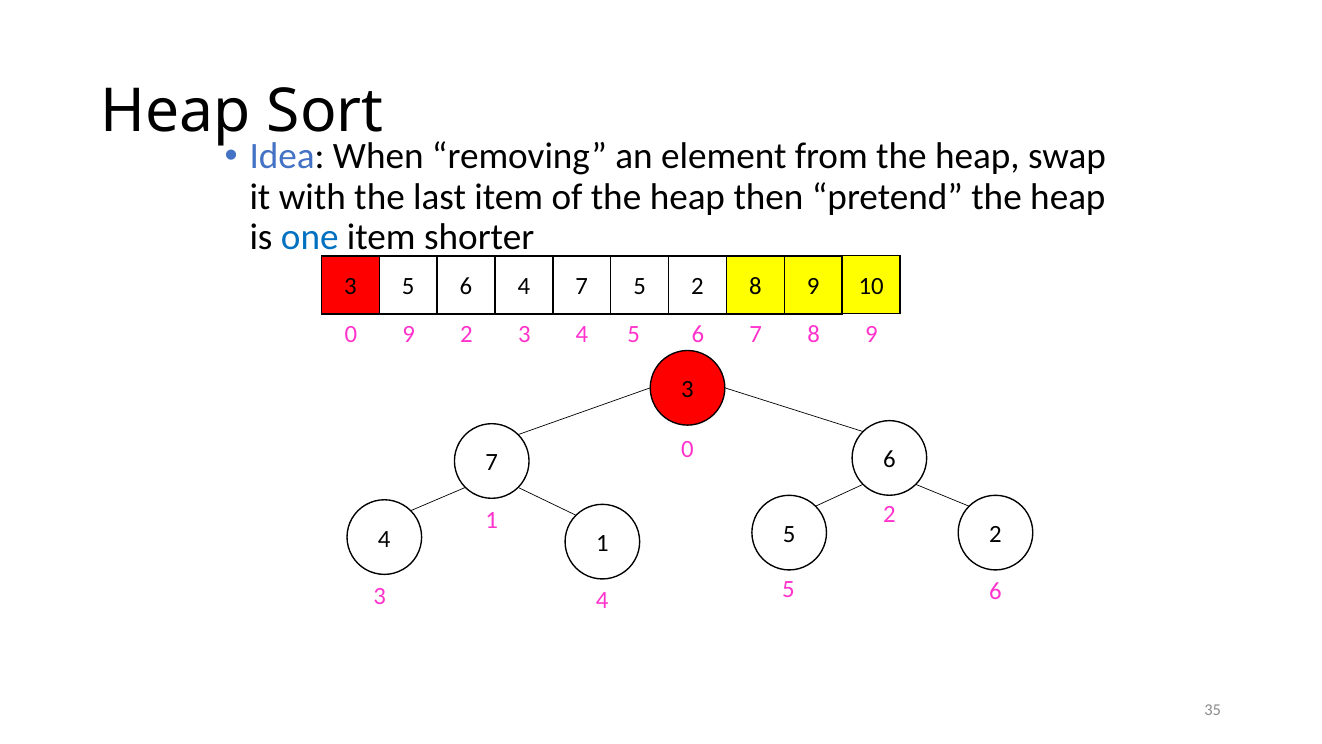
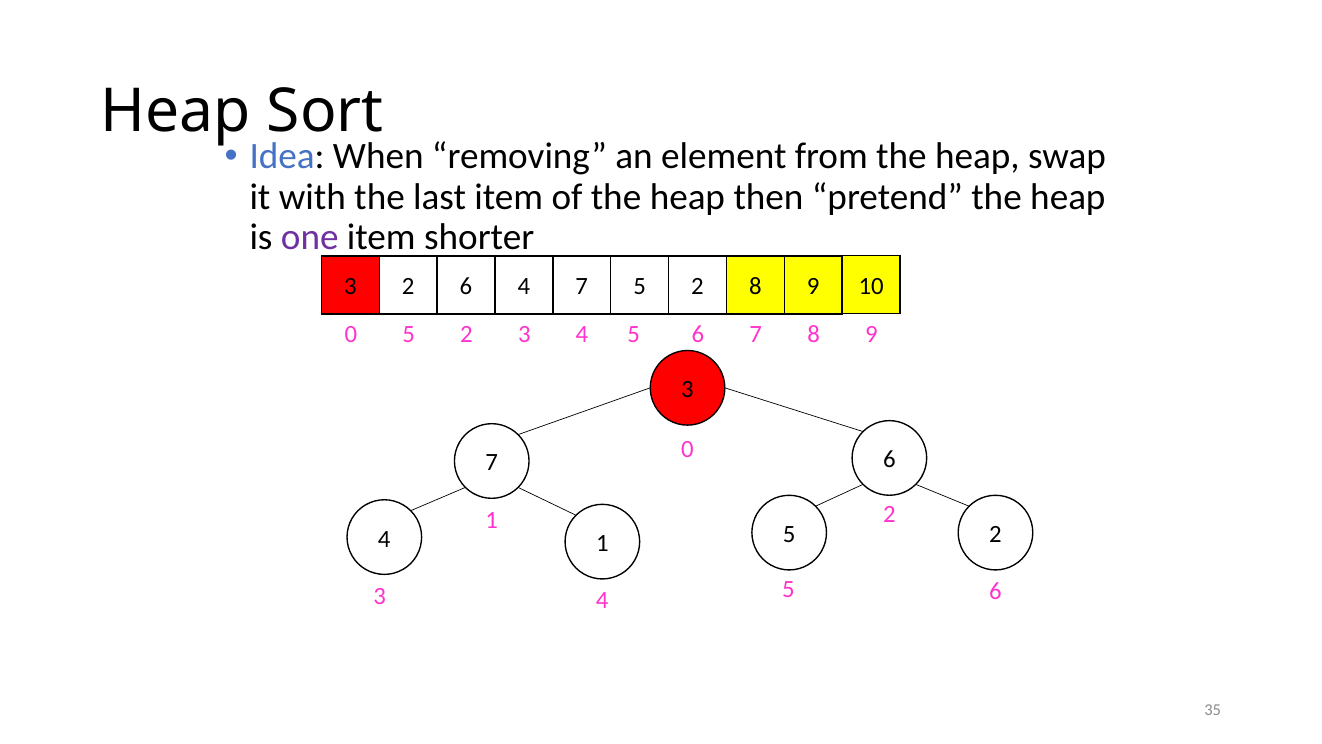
one colour: blue -> purple (310, 237)
5: 5 -> 2 (408, 287)
0 9: 9 -> 5 (409, 334)
